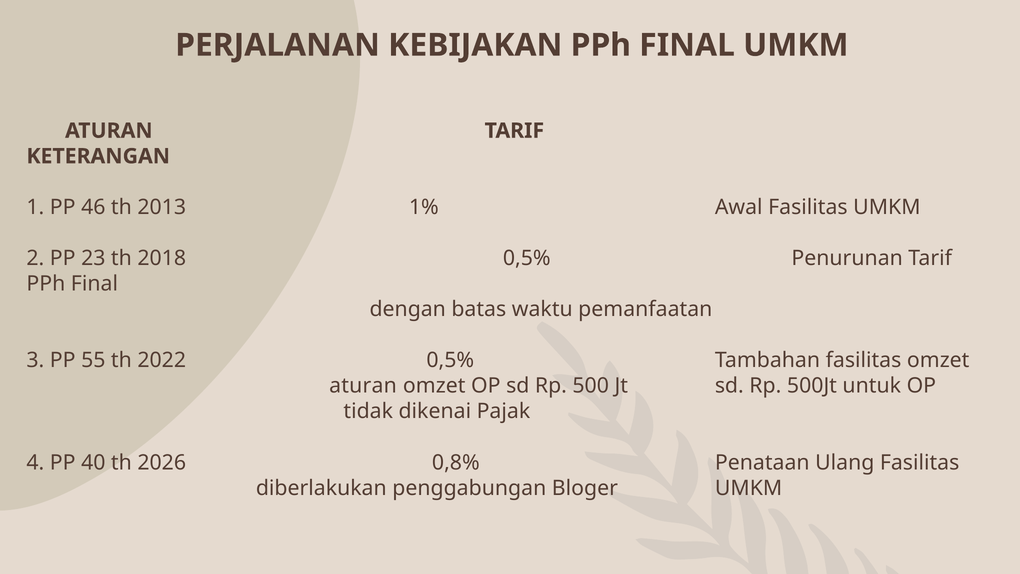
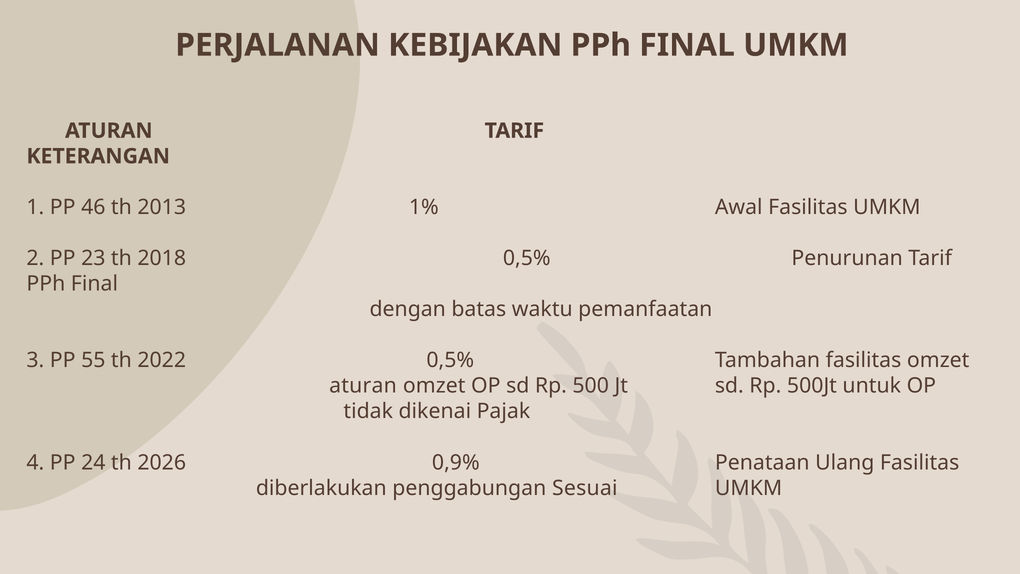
40: 40 -> 24 (93, 462)
0,8%: 0,8% -> 0,9% (456, 462)
Bloger: Bloger -> Sesuai (585, 488)
